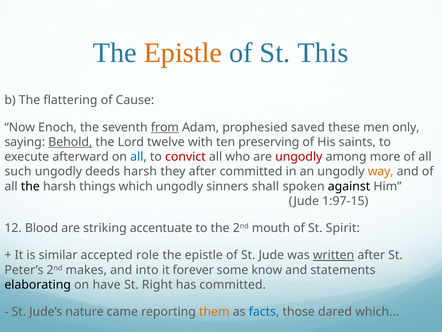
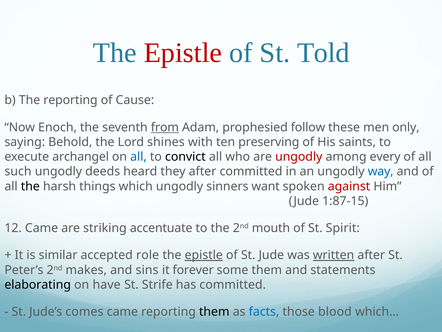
Epistle colour: orange -> red (183, 53)
This: This -> Told (323, 53)
The flattering: flattering -> reporting (70, 100)
saved: saved -> follow (308, 127)
Behold underline: present -> none (70, 142)
twelve: twelve -> shines (166, 142)
afterward: afterward -> archangel (81, 157)
convict colour: red -> black (185, 157)
more: more -> every (385, 157)
deeds harsh: harsh -> heard (140, 171)
way colour: orange -> blue (381, 171)
shall: shall -> want (266, 186)
against colour: black -> red (349, 186)
1:97-15: 1:97-15 -> 1:87-15 (345, 201)
12 Blood: Blood -> Came (42, 228)
epistle underline: none -> present (204, 255)
into: into -> sins (147, 270)
some know: know -> them (267, 270)
Right: Right -> Strife (157, 284)
nature: nature -> comes (84, 311)
them colour: orange -> black (214, 311)
dared: dared -> blood (335, 311)
